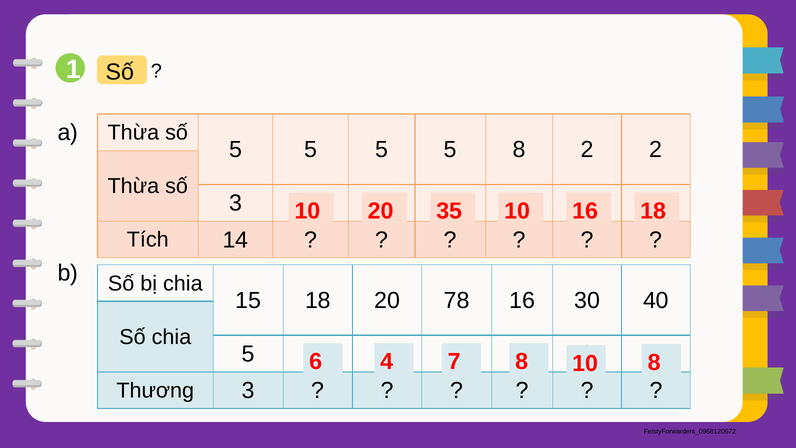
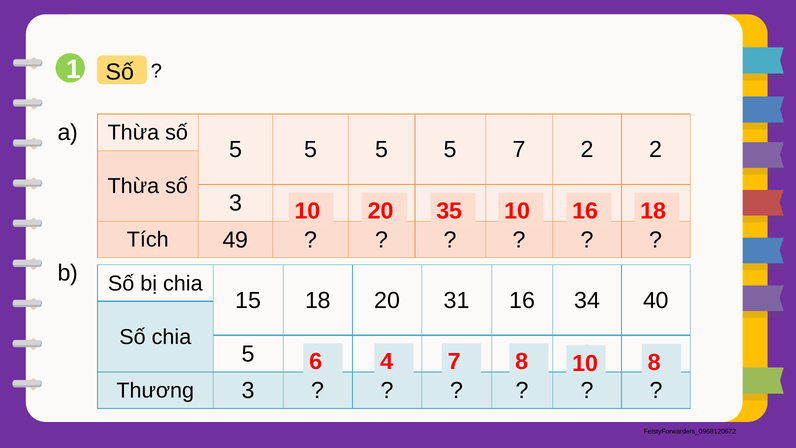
5 5 8: 8 -> 7 (519, 150)
14: 14 -> 49 (235, 240)
78: 78 -> 31 (457, 300)
30: 30 -> 34 (587, 300)
